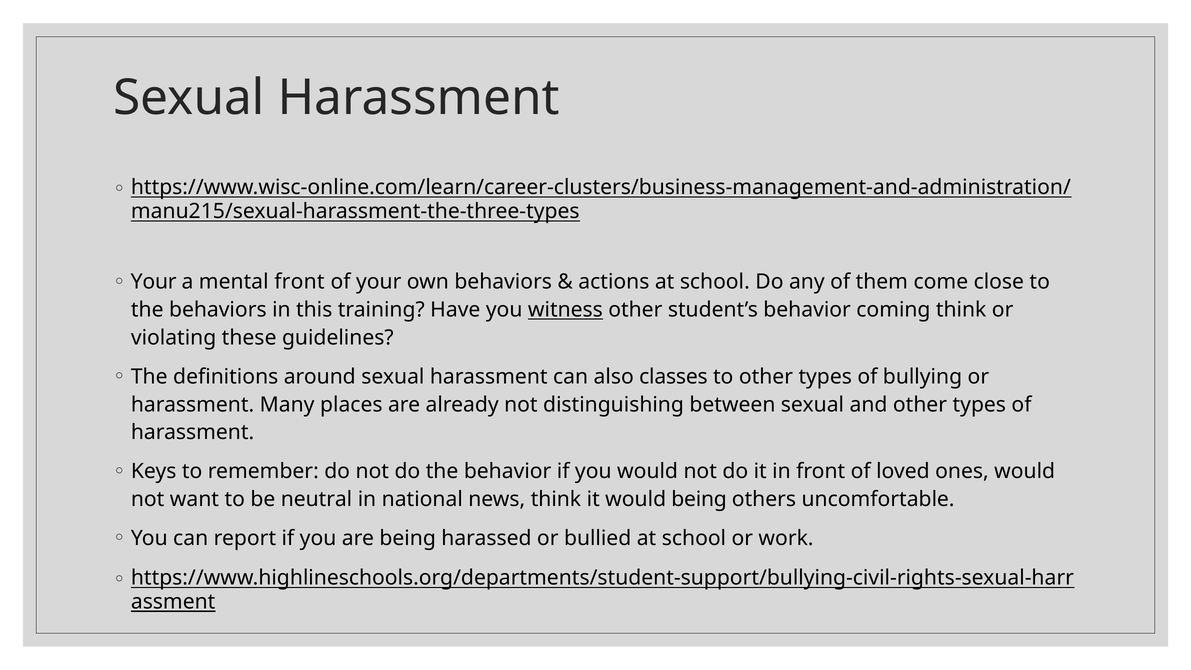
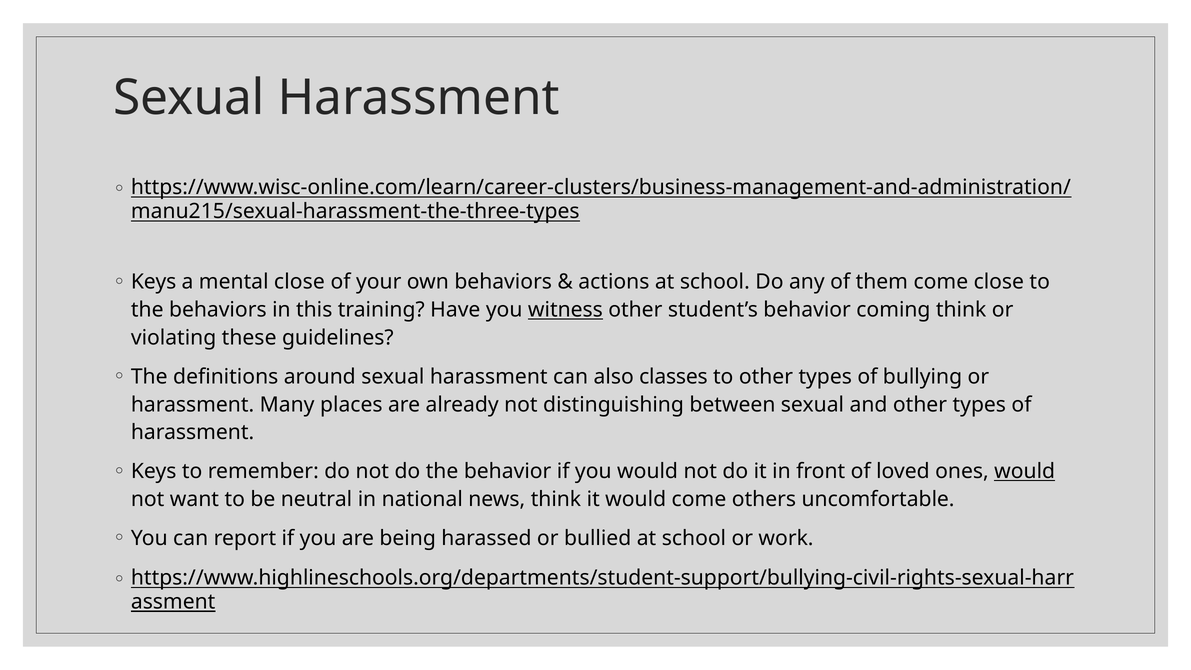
Your: Your -> Keys (154, 282)
mental front: front -> close (299, 282)
would underline: none -> present (1025, 471)
would being: being -> come (699, 499)
